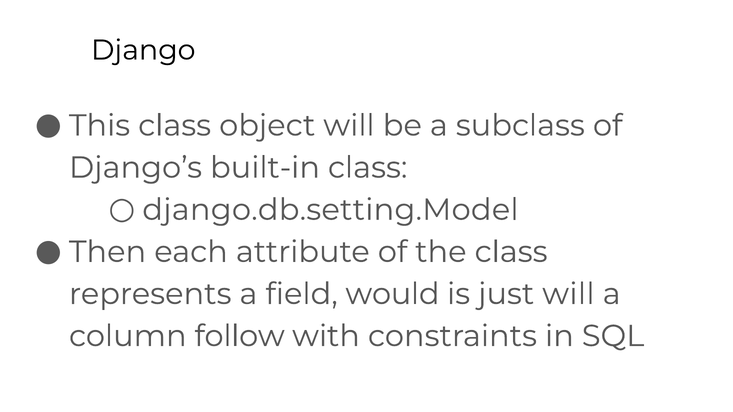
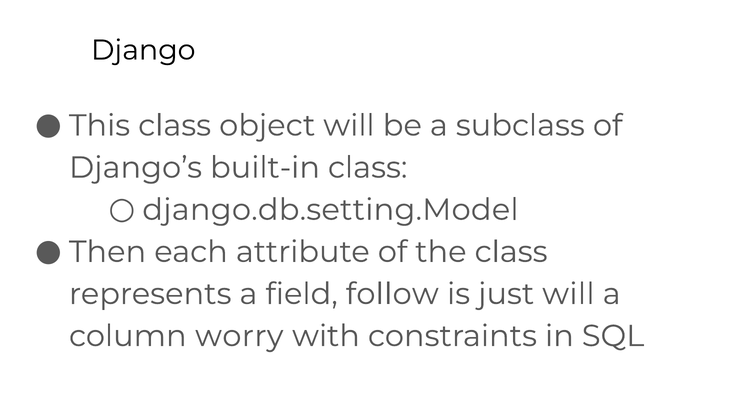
would: would -> follow (392, 294)
follow: follow -> worry (239, 336)
